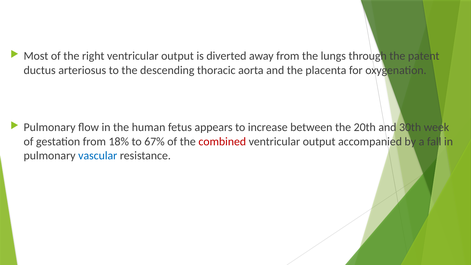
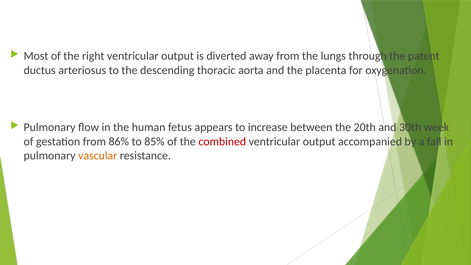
18%: 18% -> 86% (119, 141)
67%: 67% -> 85% (154, 141)
vascular colour: blue -> orange (98, 156)
